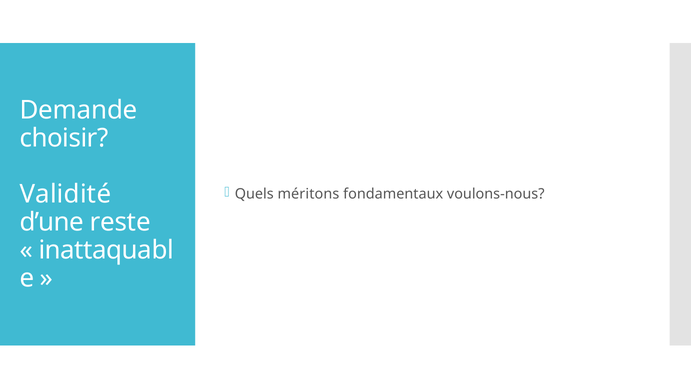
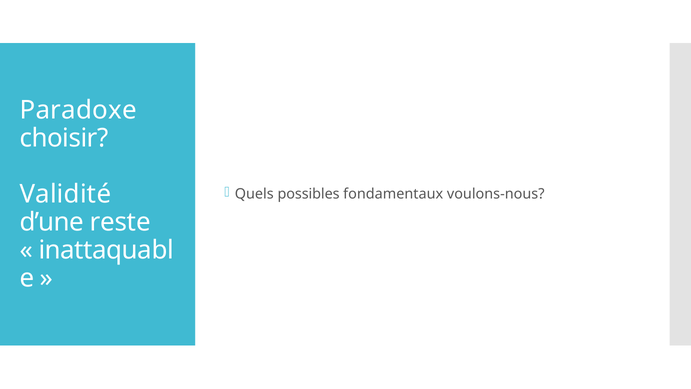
Demande: Demande -> Paradoxe (78, 110)
méritons: méritons -> possibles (309, 194)
